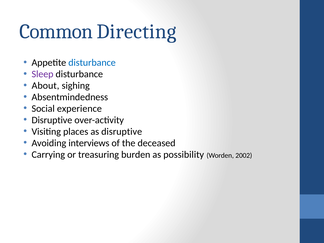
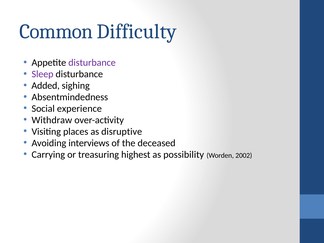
Directing: Directing -> Difficulty (137, 31)
disturbance colour: blue -> purple (92, 63)
About: About -> Added (46, 86)
Disruptive: Disruptive -> Withdraw (52, 120)
burden: burden -> highest (136, 154)
